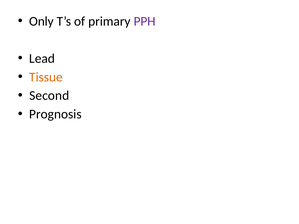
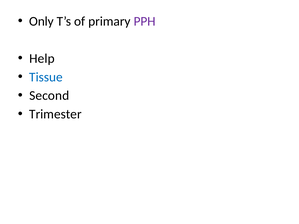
Lead: Lead -> Help (42, 58)
Tissue colour: orange -> blue (46, 77)
Prognosis: Prognosis -> Trimester (55, 114)
